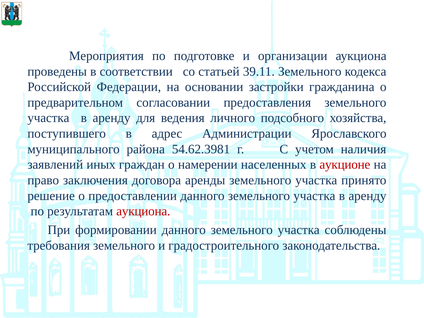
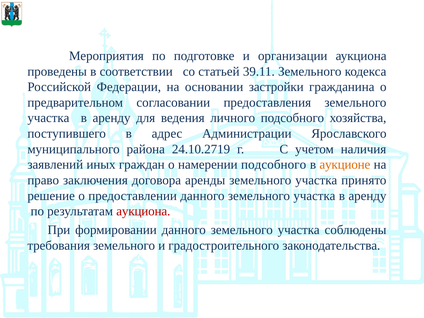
54.62.3981: 54.62.3981 -> 24.10.2719 (201, 149)
намерении населенных: населенных -> подсобного (274, 165)
аукционе colour: red -> orange (345, 165)
